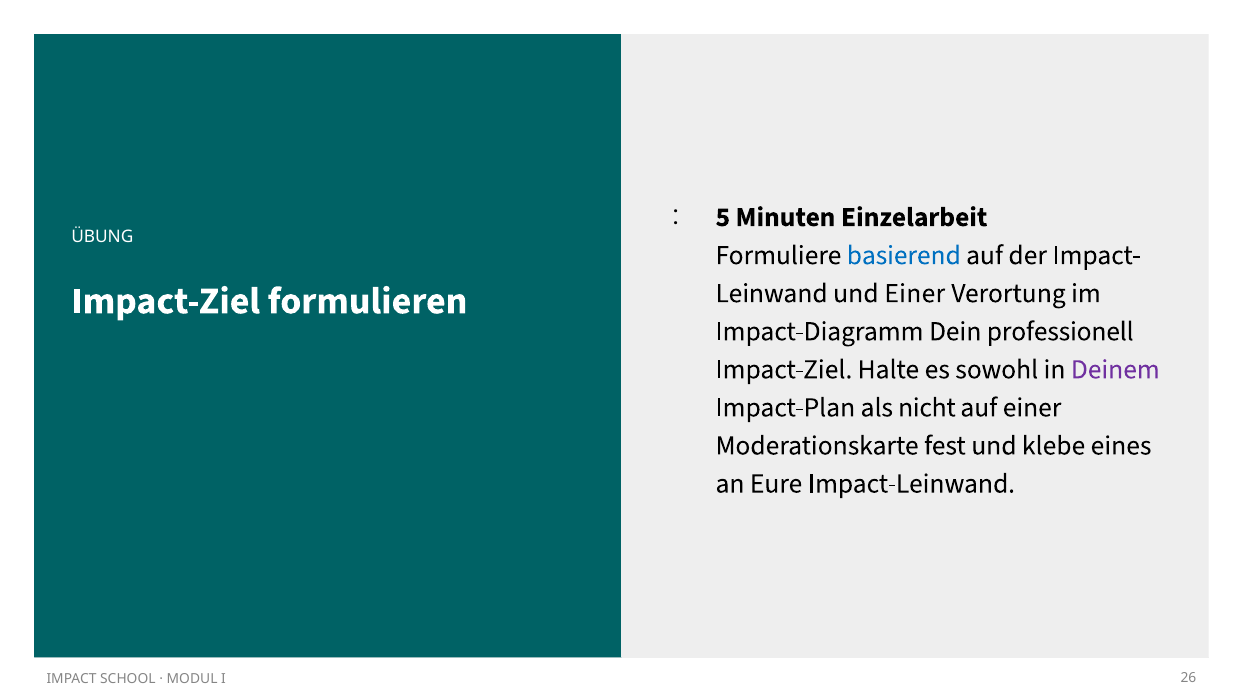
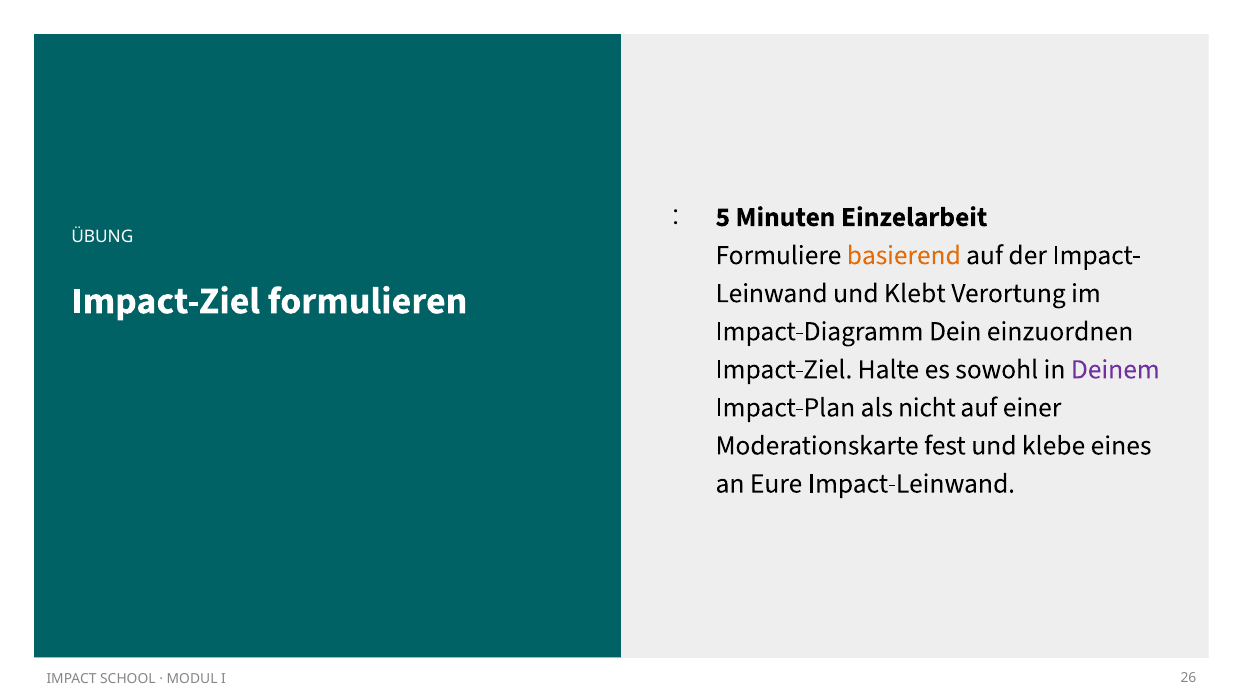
basierend colour: blue -> orange (904, 255)
und Einer: Einer -> Klebt (915, 293)
professionell: professionell -> einzuordnen (1060, 331)
